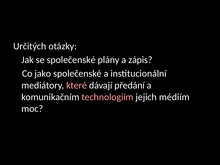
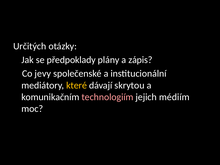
se společenské: společenské -> předpoklady (71, 60)
jako: jako -> jevy (43, 74)
které colour: pink -> yellow (77, 85)
předání: předání -> skrytou (130, 85)
